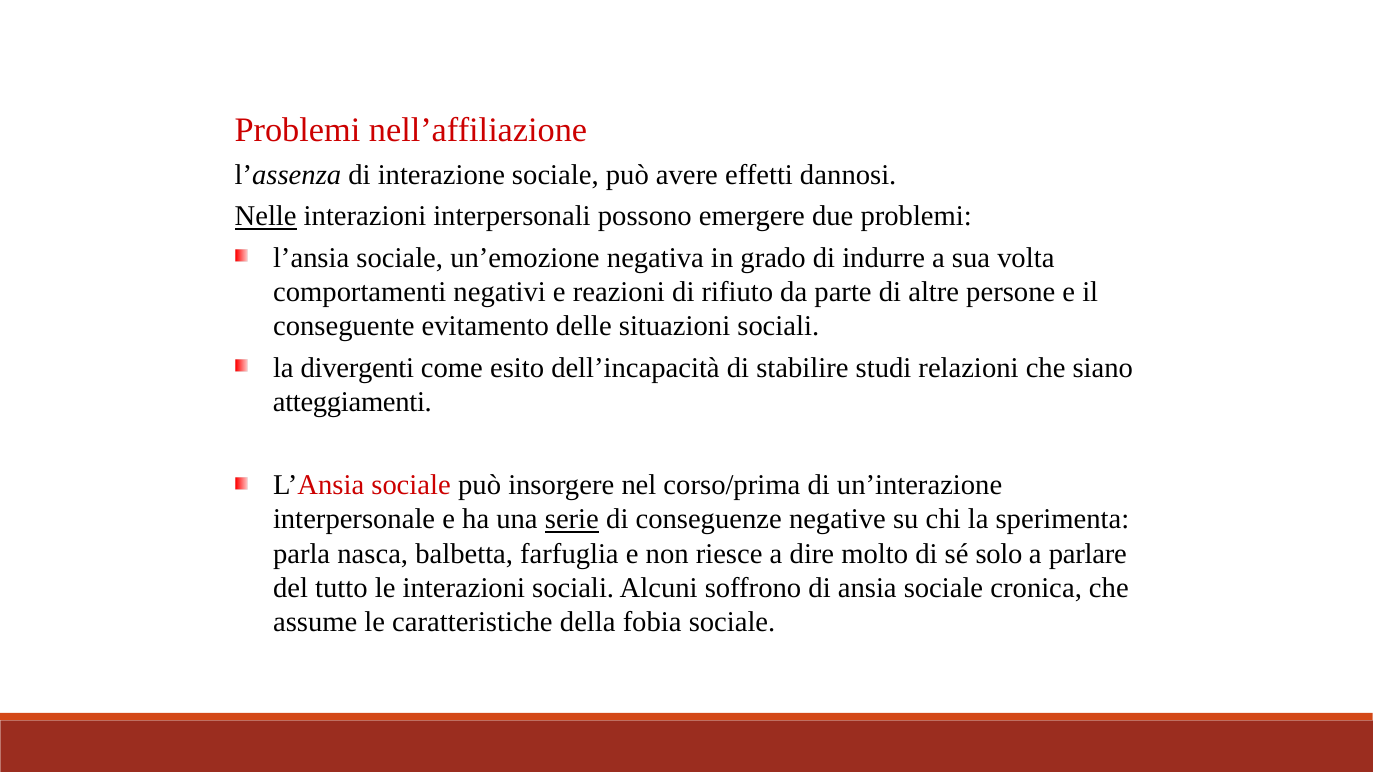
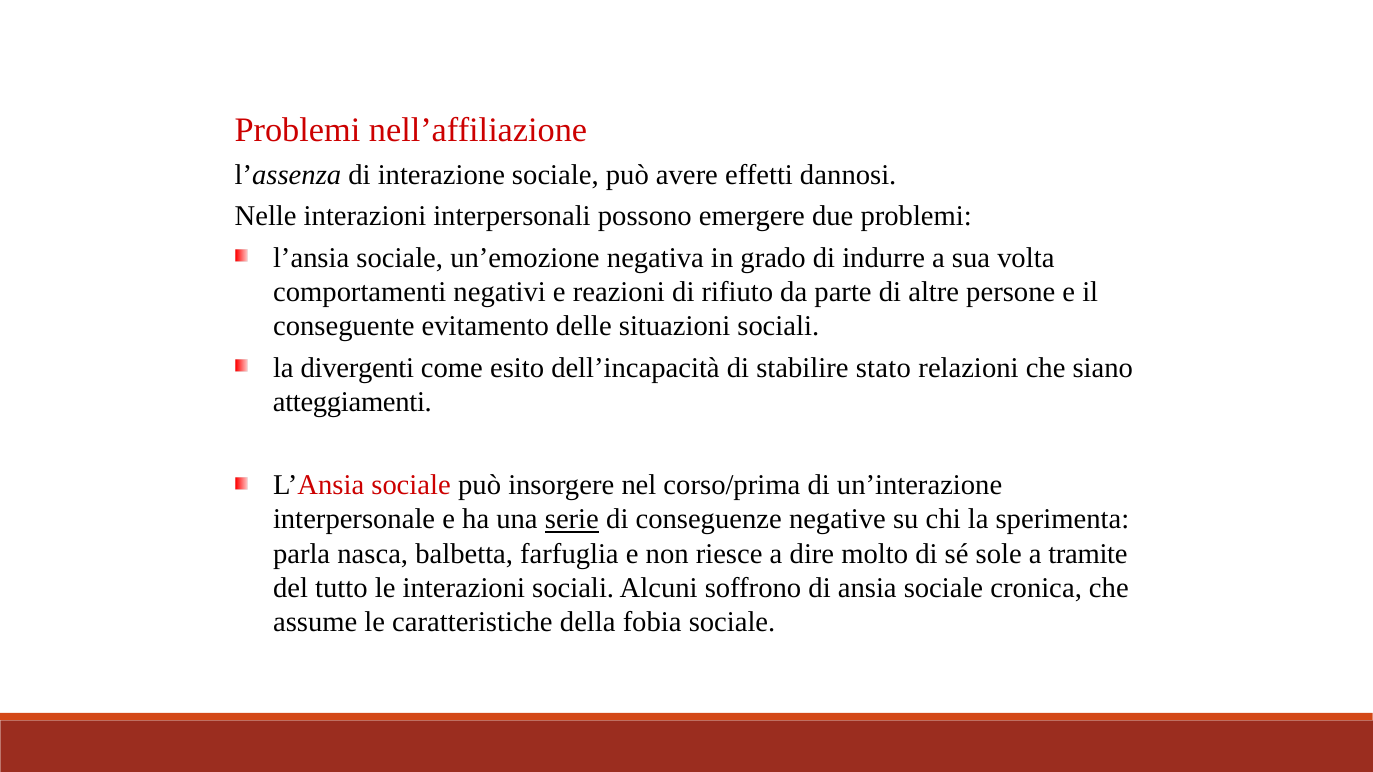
Nelle underline: present -> none (266, 216)
studi: studi -> stato (883, 368)
solo: solo -> sole (999, 554)
parlare: parlare -> tramite (1088, 554)
